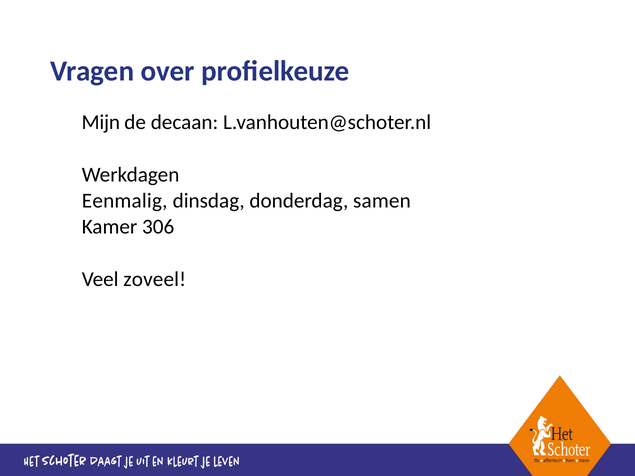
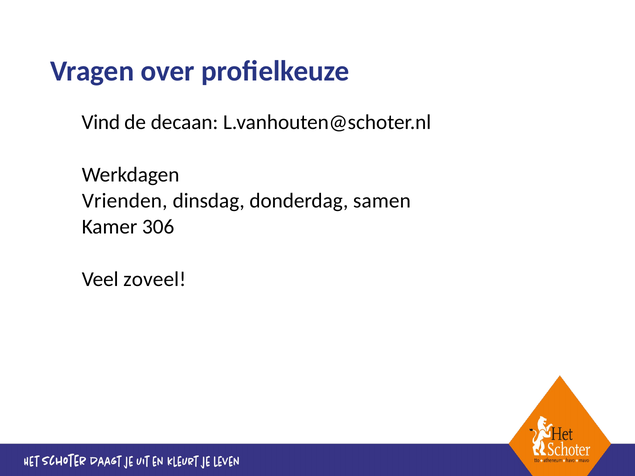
Mijn: Mijn -> Vind (101, 122)
Eenmalig: Eenmalig -> Vrienden (125, 201)
